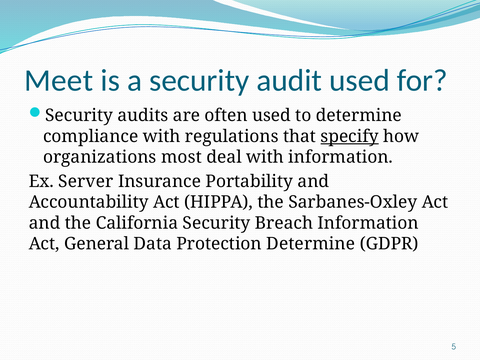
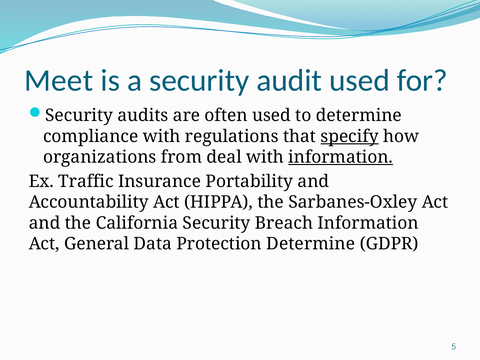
most: most -> from (181, 157)
information underline: none -> present (341, 157)
Server: Server -> Traffic (86, 181)
